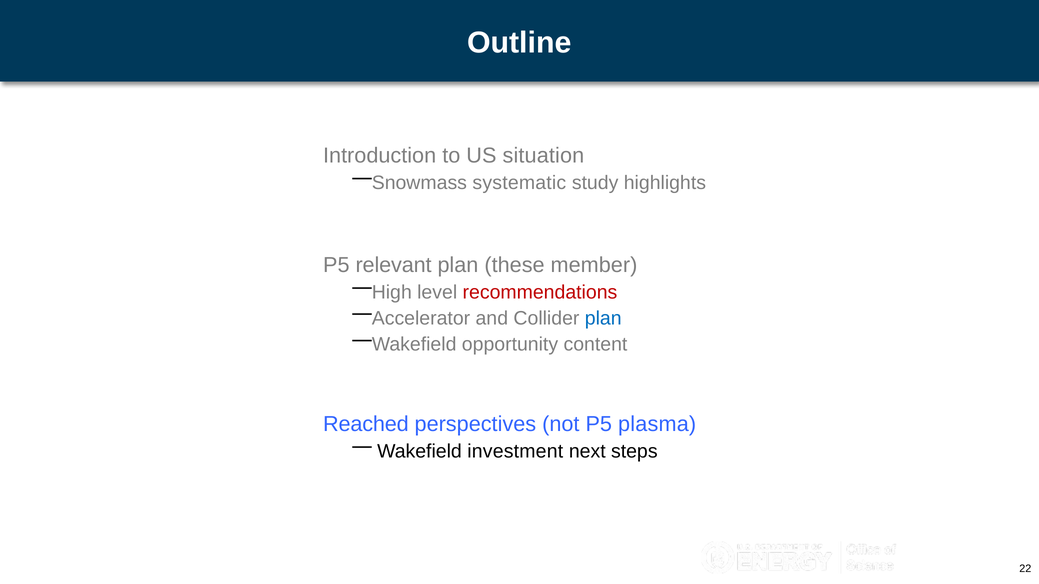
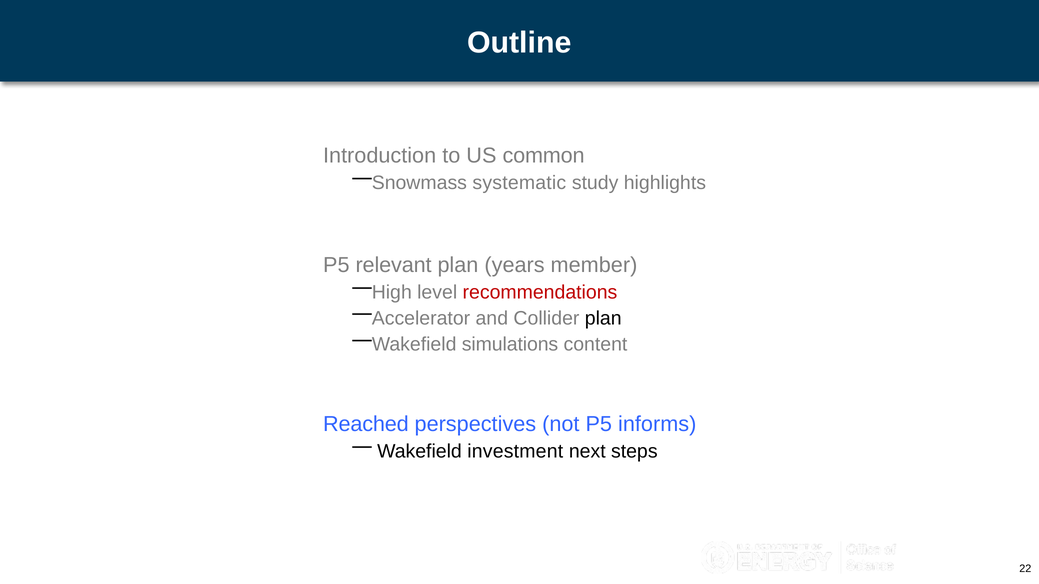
situation: situation -> common (544, 156)
these: these -> years (515, 265)
plan colour: blue -> black (603, 319)
opportunity: opportunity -> simulations (510, 345)
plasma: plasma -> informs (657, 424)
